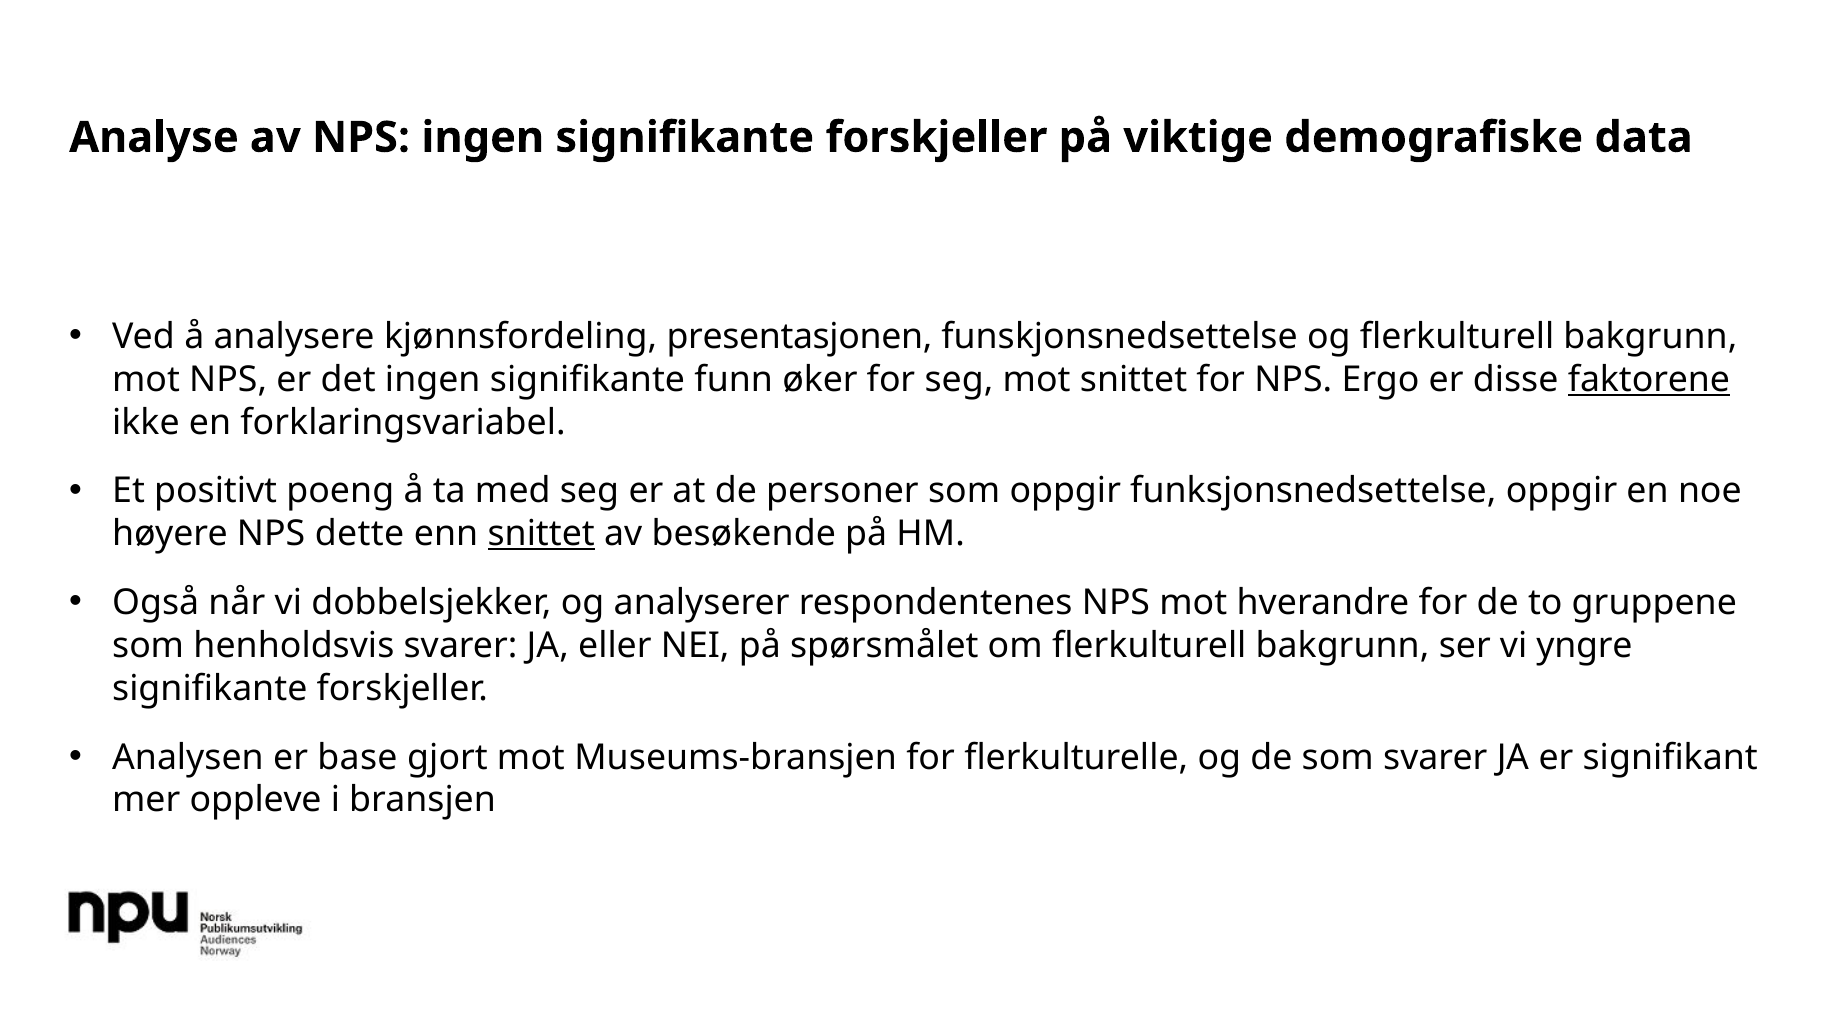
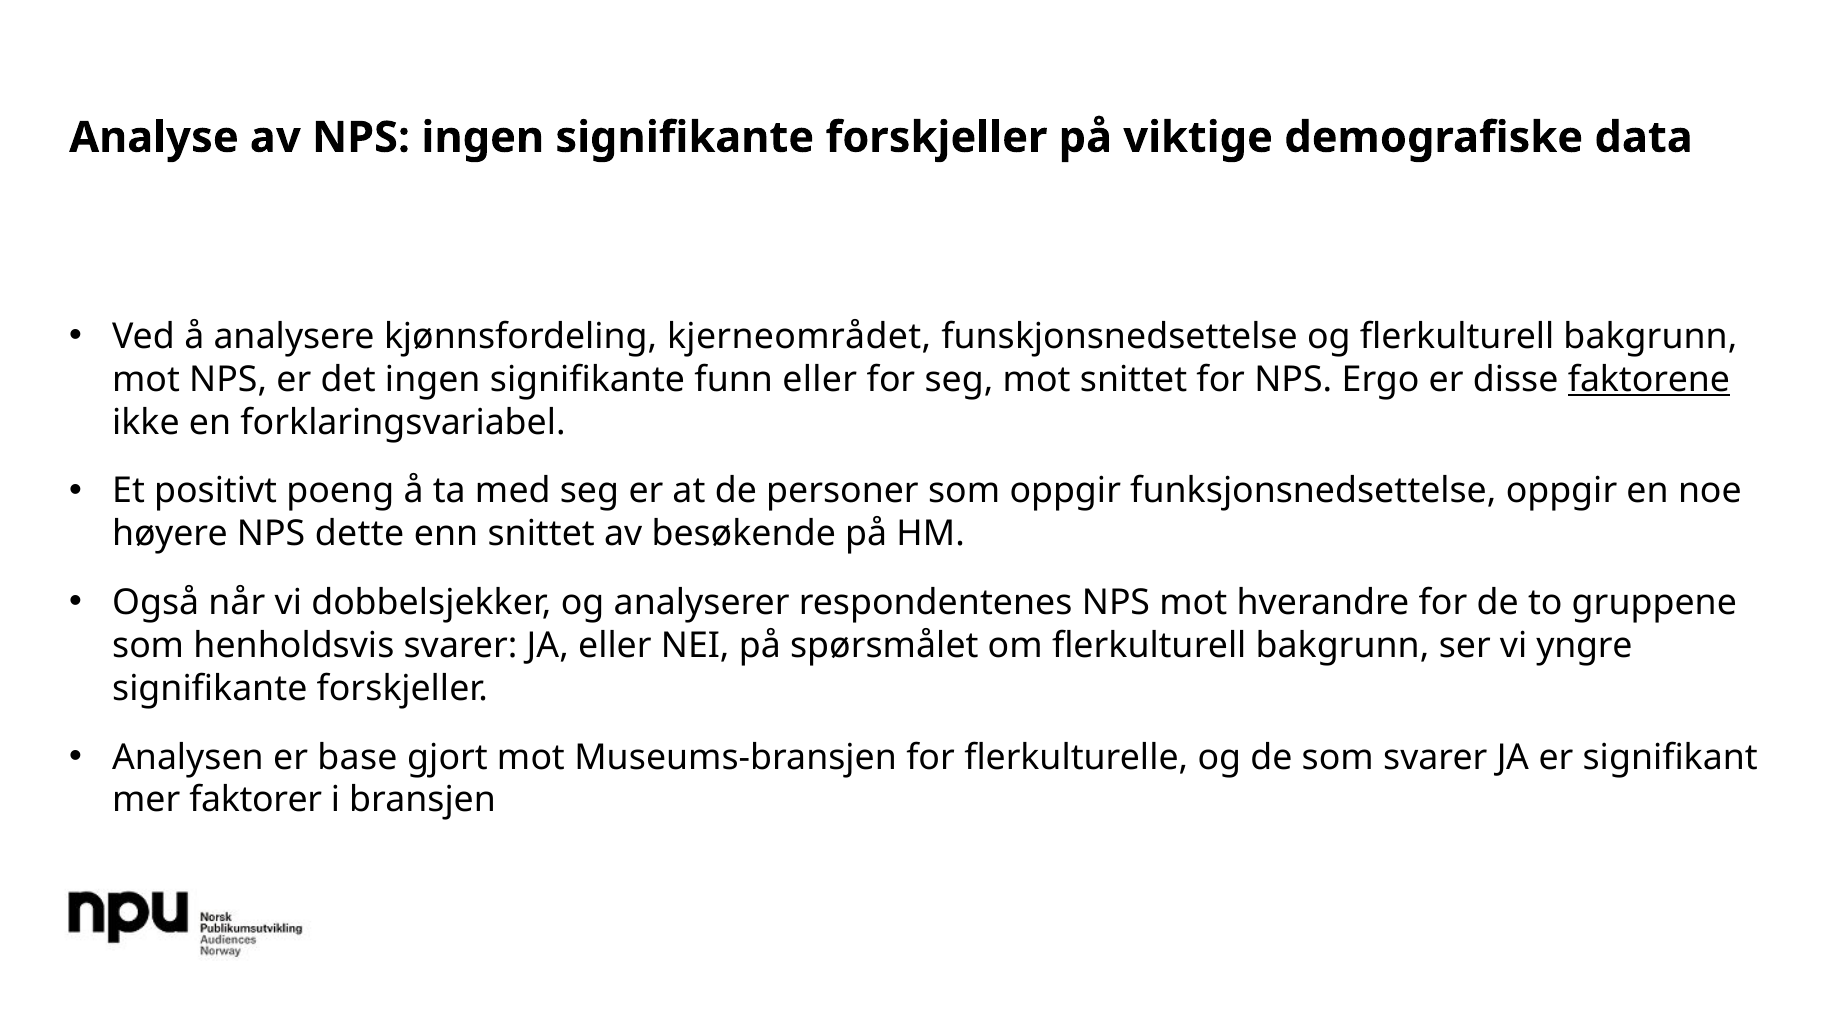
presentasjonen: presentasjonen -> kjerneområdet (799, 336)
funn øker: øker -> eller (820, 379)
snittet underline: present -> none (541, 534)
oppleve: oppleve -> faktorer (256, 800)
